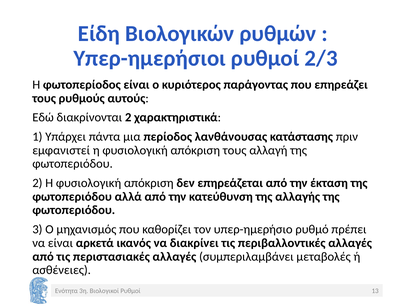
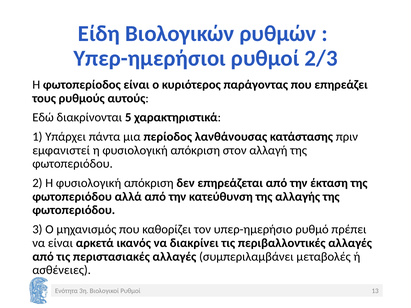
διακρίνονται 2: 2 -> 5 (128, 118)
απόκριση τους: τους -> στον (235, 150)
